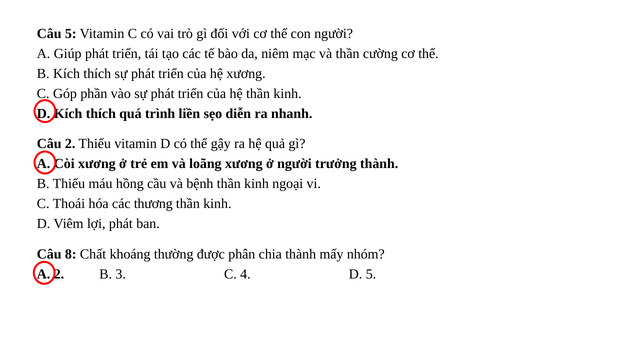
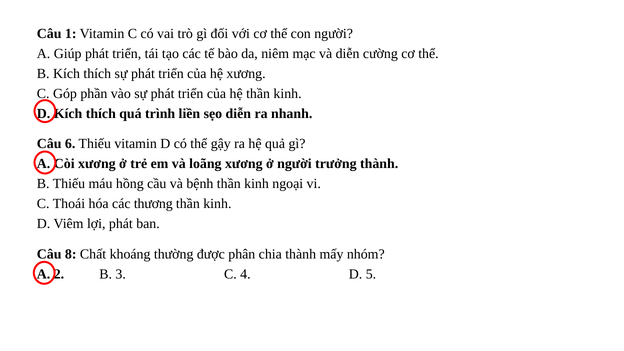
Câu 5: 5 -> 1 (71, 34)
và thần: thần -> diễn (348, 54)
Câu 2: 2 -> 6 (70, 144)
